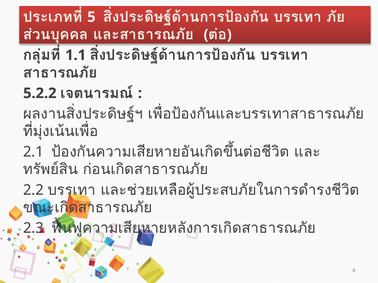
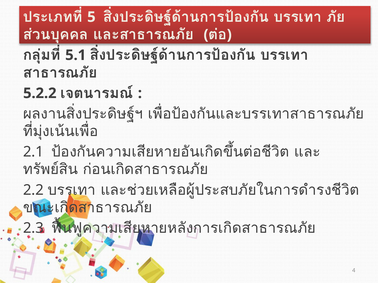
1.1: 1.1 -> 5.1 (76, 55)
